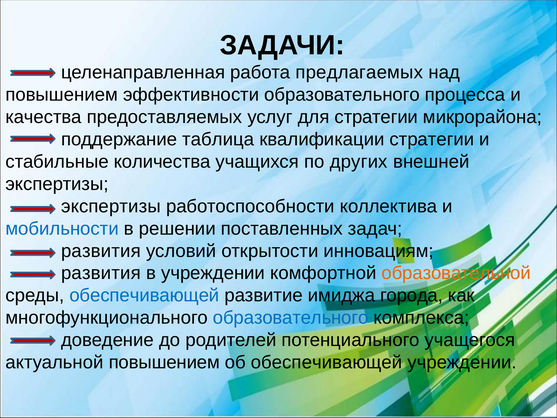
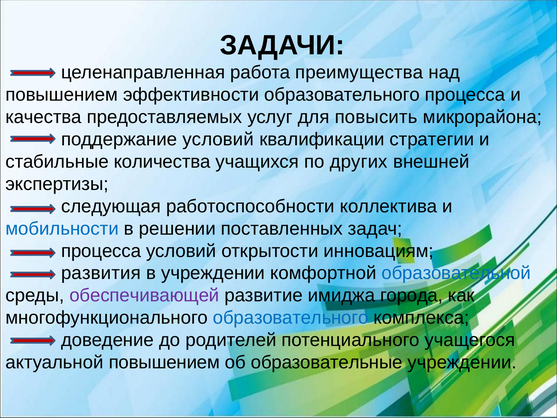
предлагаемых: предлагаемых -> преимущества (359, 72)
для стратегии: стратегии -> повысить (376, 117)
поддержание таблица: таблица -> условий (218, 139)
экспертизы: экспертизы -> следующая (111, 206)
развития: развития -> процесса (101, 251)
образовательной colour: orange -> blue (456, 273)
обеспечивающей colour: blue -> purple (144, 295)
об обеспечивающей: обеспечивающей -> образовательные (327, 362)
